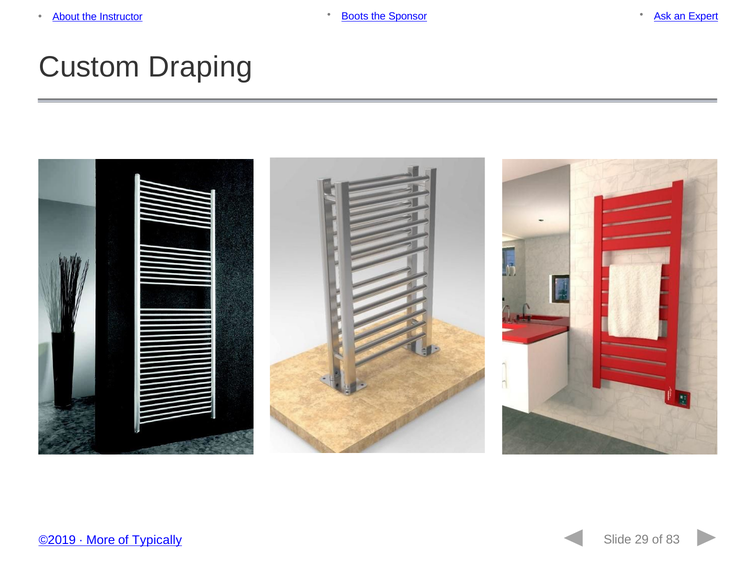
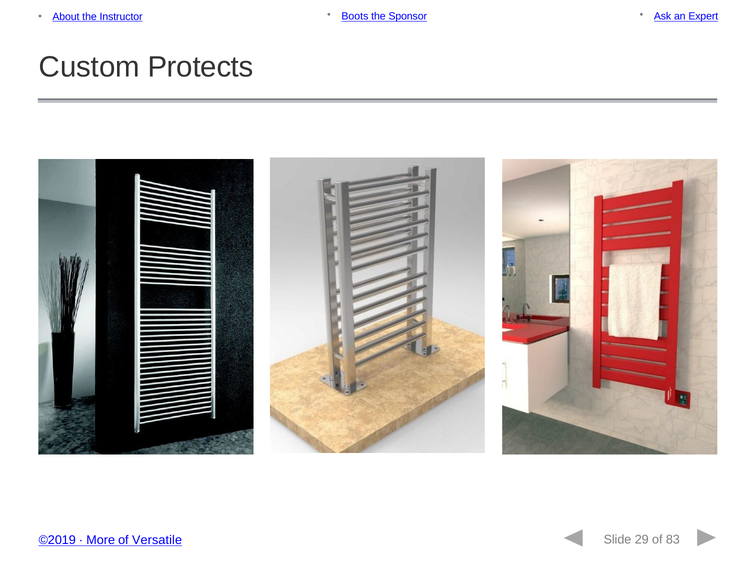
Draping: Draping -> Protects (201, 67)
Typically: Typically -> Versatile (157, 540)
